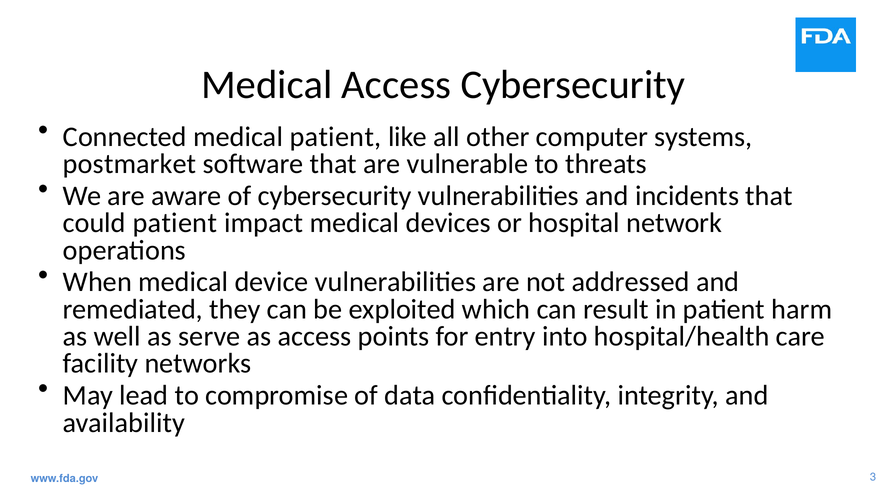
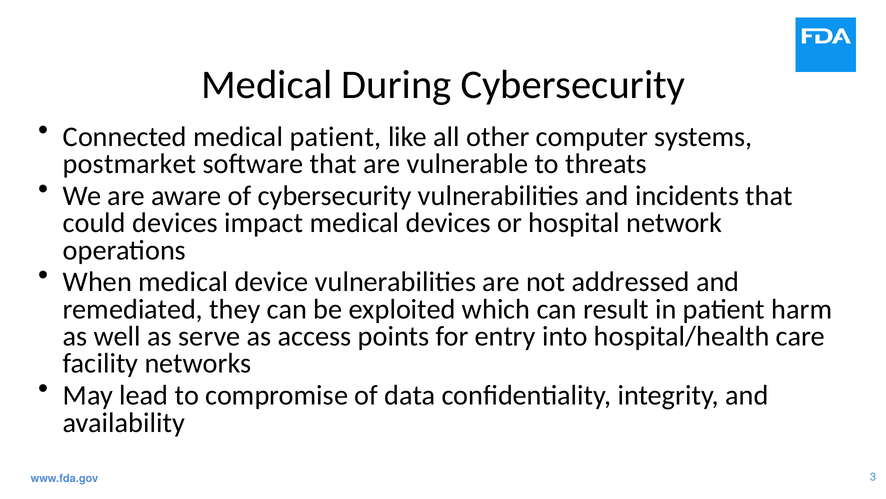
Medical Access: Access -> During (396, 85)
could patient: patient -> devices (175, 223)
